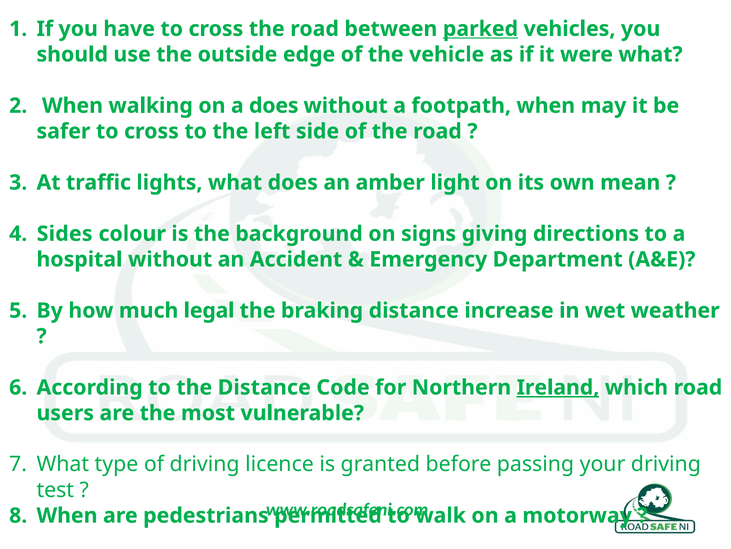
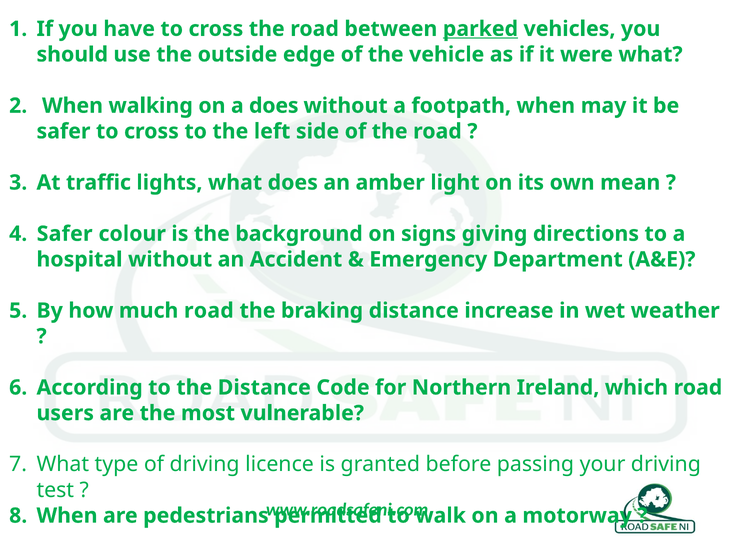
Sides: Sides -> Safer (65, 234)
much legal: legal -> road (209, 310)
Ireland underline: present -> none (558, 387)
